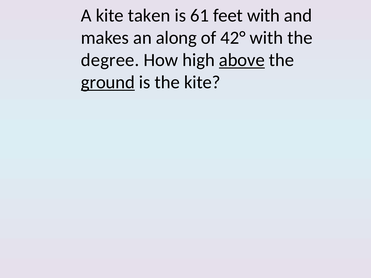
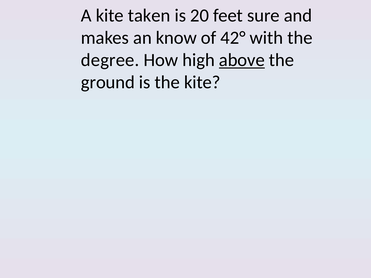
61: 61 -> 20 (200, 16)
feet with: with -> sure (263, 16)
along: along -> know (176, 38)
ground underline: present -> none (108, 82)
